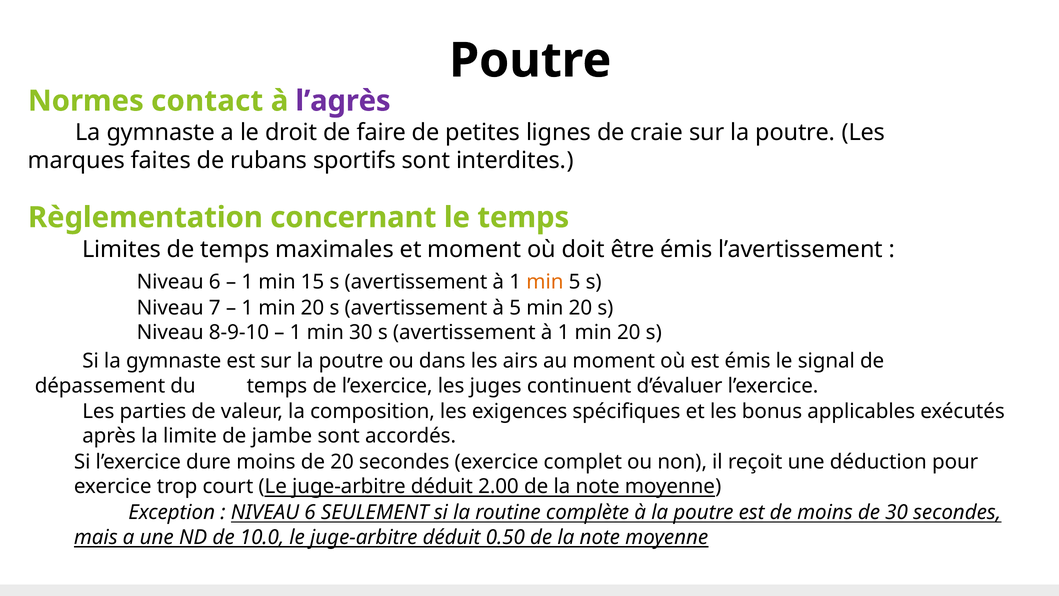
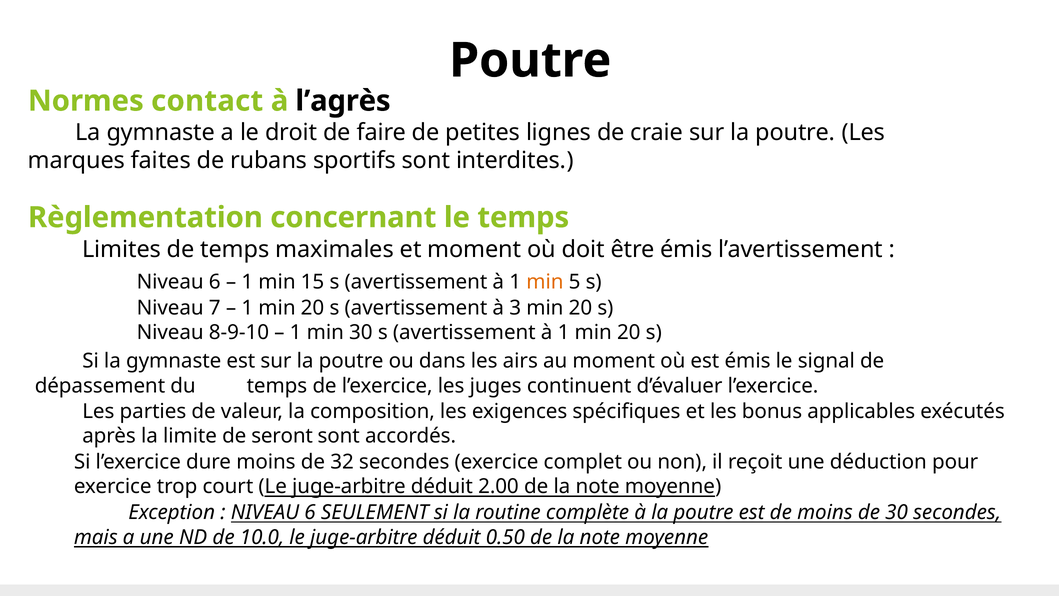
l’agrès colour: purple -> black (343, 101)
à 5: 5 -> 3 (515, 308)
jambe: jambe -> seront (282, 436)
de 20: 20 -> 32 (342, 462)
